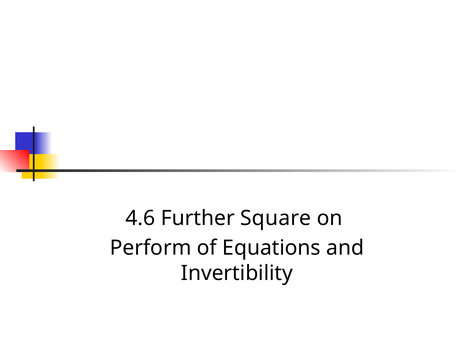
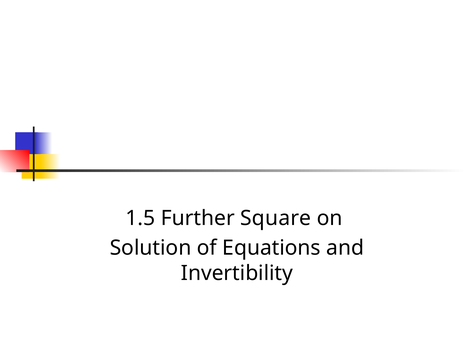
4.6: 4.6 -> 1.5 (140, 218)
Perform: Perform -> Solution (151, 247)
